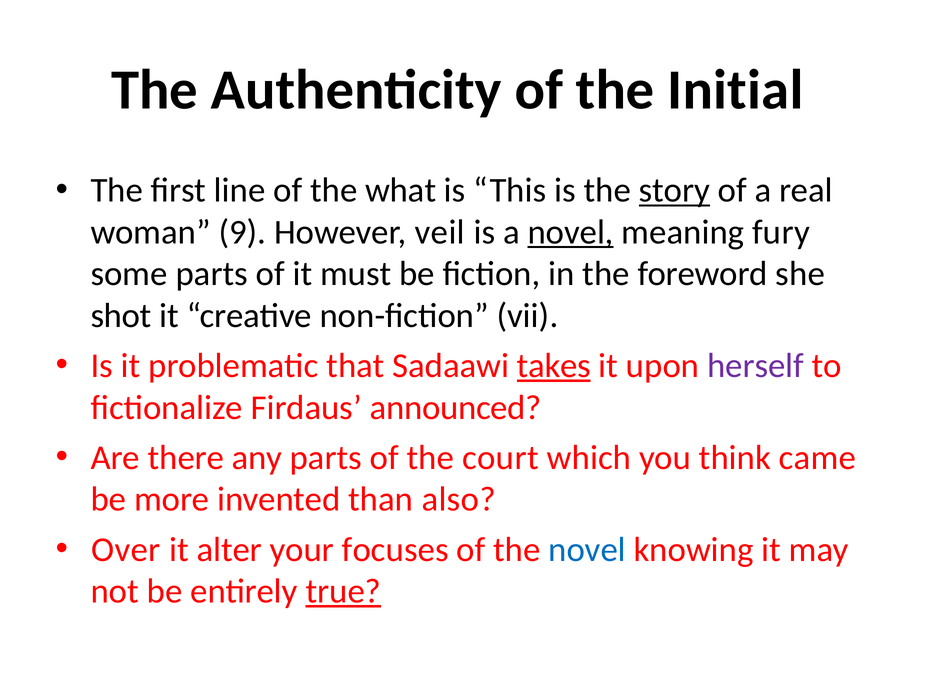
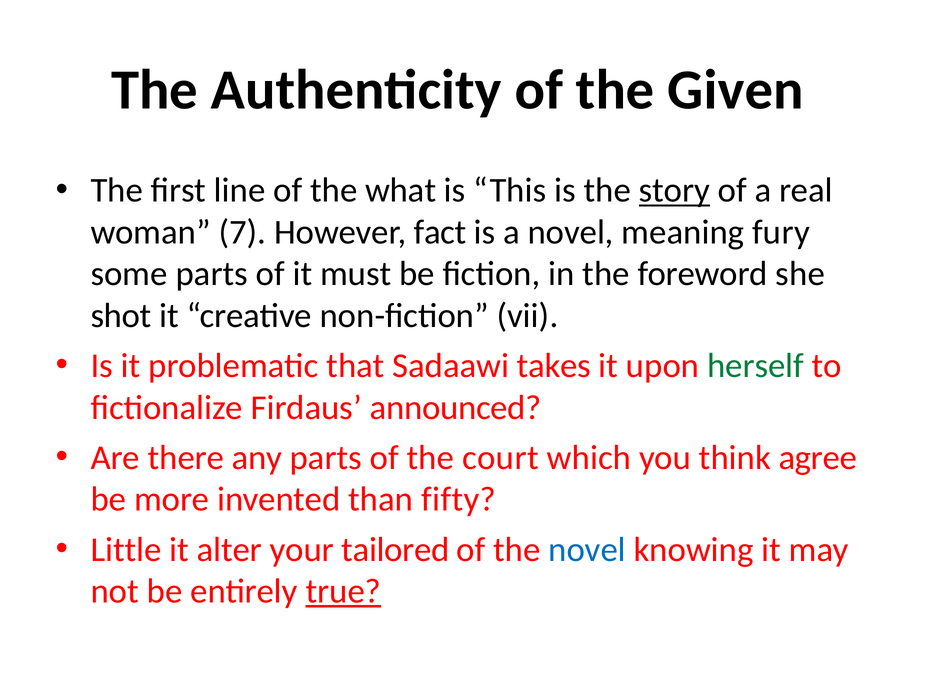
Initial: Initial -> Given (736, 90)
9: 9 -> 7 (242, 232)
veil: veil -> fact (440, 232)
novel underline: present -> none (571, 232)
takes underline: present -> none (554, 366)
herself colour: purple -> green (756, 366)
came: came -> agree (818, 458)
also: also -> fifty (459, 500)
Over: Over -> Little (126, 550)
focuses: focuses -> tailored (395, 550)
